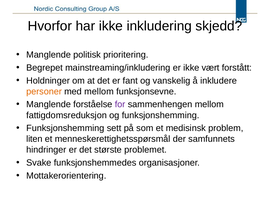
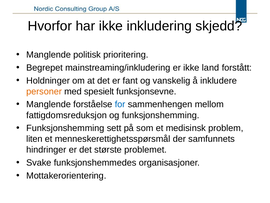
vært: vært -> land (211, 68)
med mellom: mellom -> spesielt (99, 91)
for colour: purple -> blue (120, 104)
